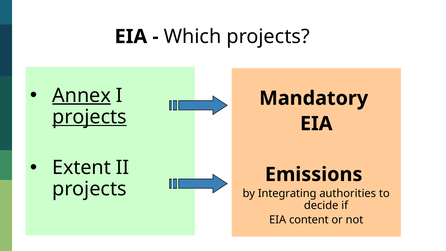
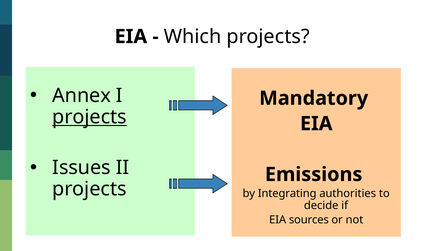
Annex underline: present -> none (82, 95)
Extent: Extent -> Issues (82, 168)
content: content -> sources (309, 220)
